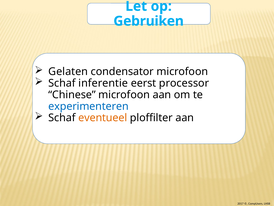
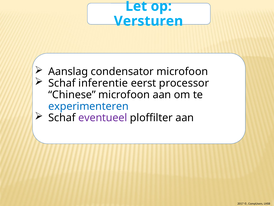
Gebruiken: Gebruiken -> Versturen (148, 21)
Gelaten: Gelaten -> Aanslag (68, 71)
eventueel colour: orange -> purple (103, 118)
